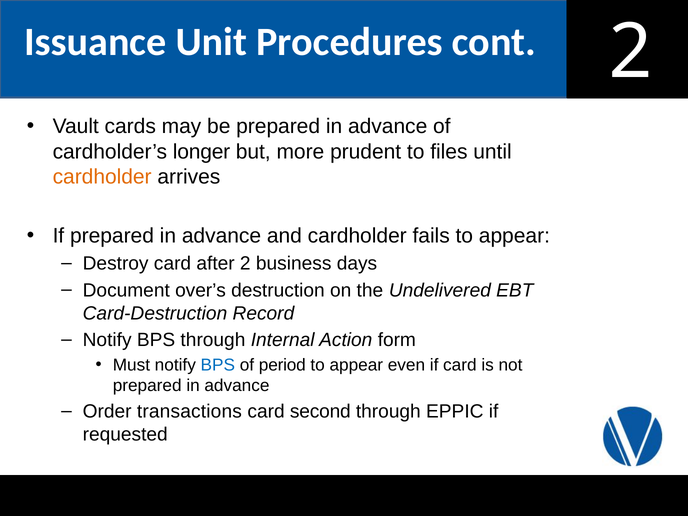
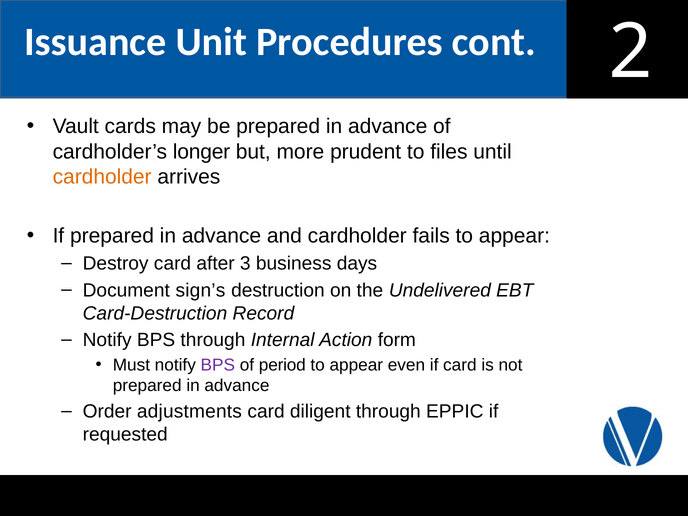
after 2: 2 -> 3 (245, 263)
over’s: over’s -> sign’s (200, 290)
BPS colour: blue -> purple (218, 365)
transactions: transactions -> adjustments (189, 411)
second: second -> diligent (320, 411)
